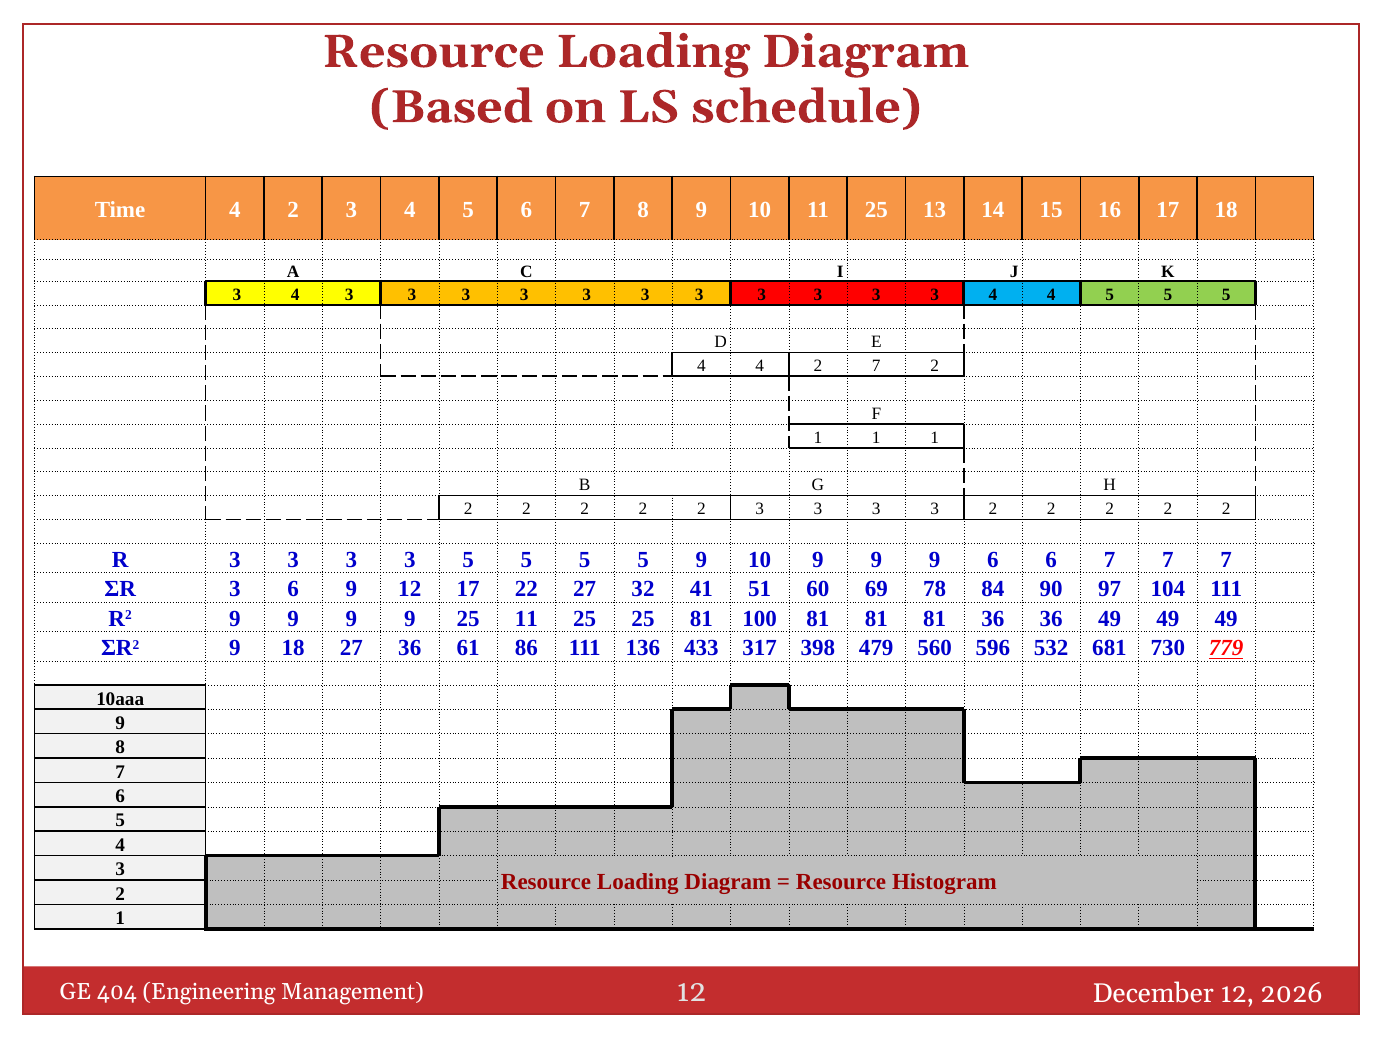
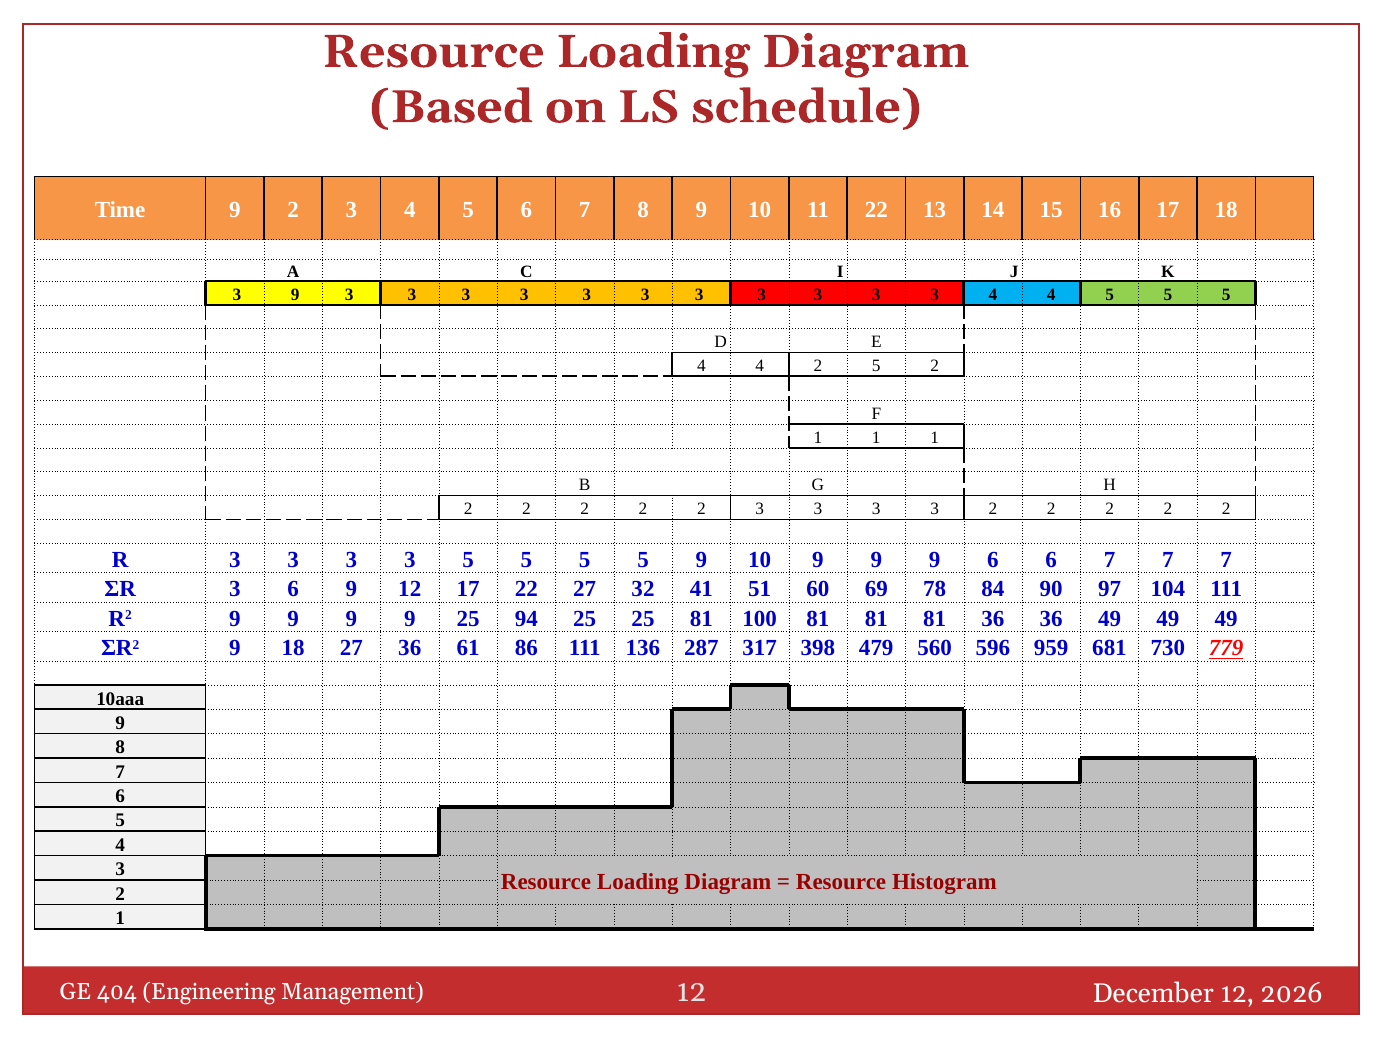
Time 4: 4 -> 9 (235, 210)
10 11 25: 25 -> 22 (876, 210)
4: 4 -> 9 (295, 295)
2 7: 7 -> 5 (876, 366)
25 11: 11 -> 94 (526, 619)
433: 433 -> 287 (701, 648)
532: 532 -> 959 (1051, 648)
